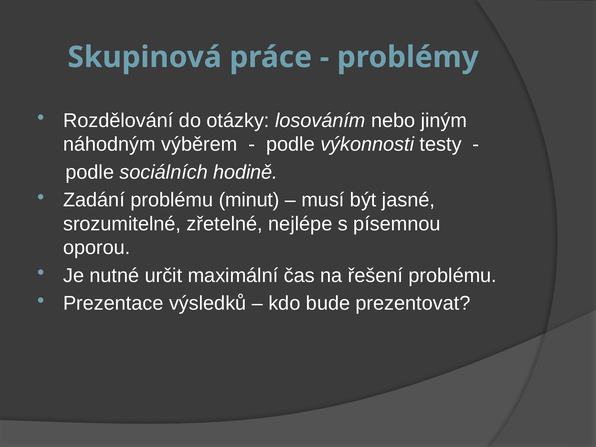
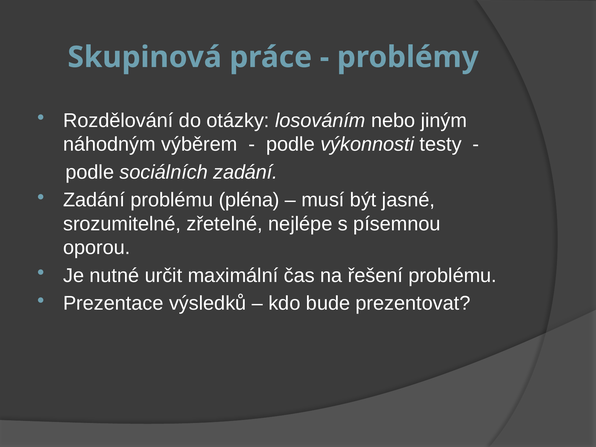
sociálních hodině: hodině -> zadání (245, 172)
minut: minut -> pléna (249, 200)
